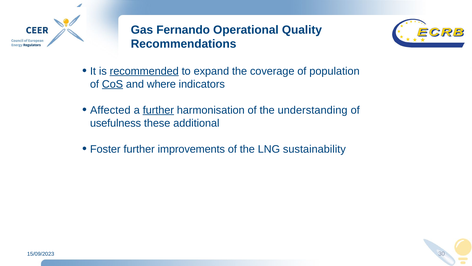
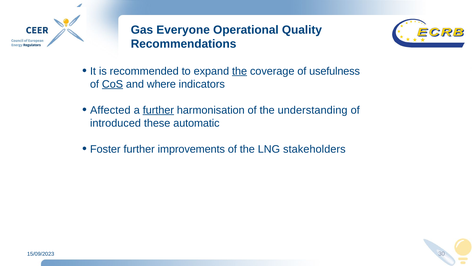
Fernando: Fernando -> Everyone (183, 30)
recommended underline: present -> none (144, 71)
the underline: none -> present (240, 71)
population: population -> usefulness (335, 71)
usefulness: usefulness -> introduced (115, 123)
additional: additional -> automatic (196, 123)
sustainability: sustainability -> stakeholders (314, 149)
